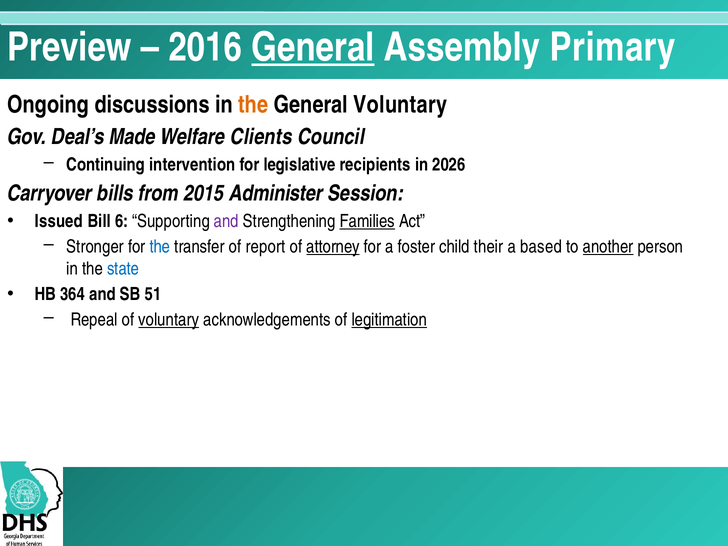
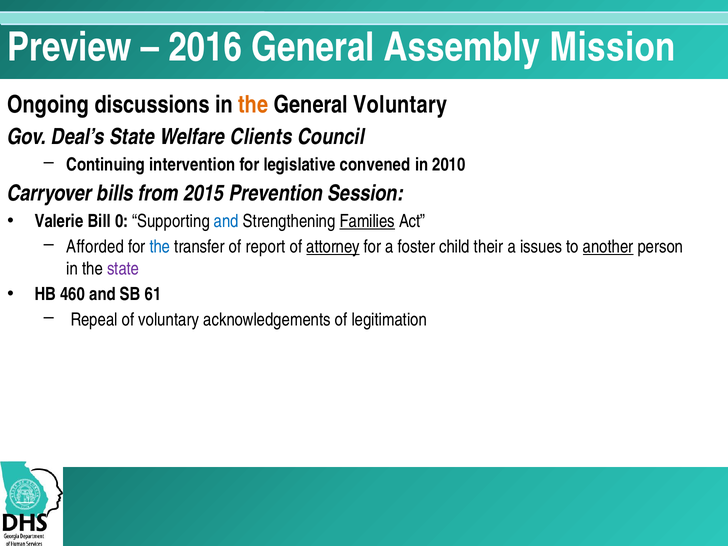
General underline: present -> none (313, 48)
Primary: Primary -> Mission (613, 48)
Deal’s Made: Made -> State (132, 137)
recipients: recipients -> convened (375, 165)
2026: 2026 -> 2010 (449, 165)
Administer: Administer -> Prevention (276, 194)
Issued: Issued -> Valerie (59, 221)
6: 6 -> 0 (122, 221)
and colour: purple -> blue (226, 221)
Stronger: Stronger -> Afforded (95, 247)
based: based -> issues (541, 247)
state colour: blue -> purple (123, 269)
364: 364 -> 460 (73, 294)
51: 51 -> 61 (153, 294)
voluntary underline: present -> none (169, 320)
legitimation underline: present -> none (389, 320)
